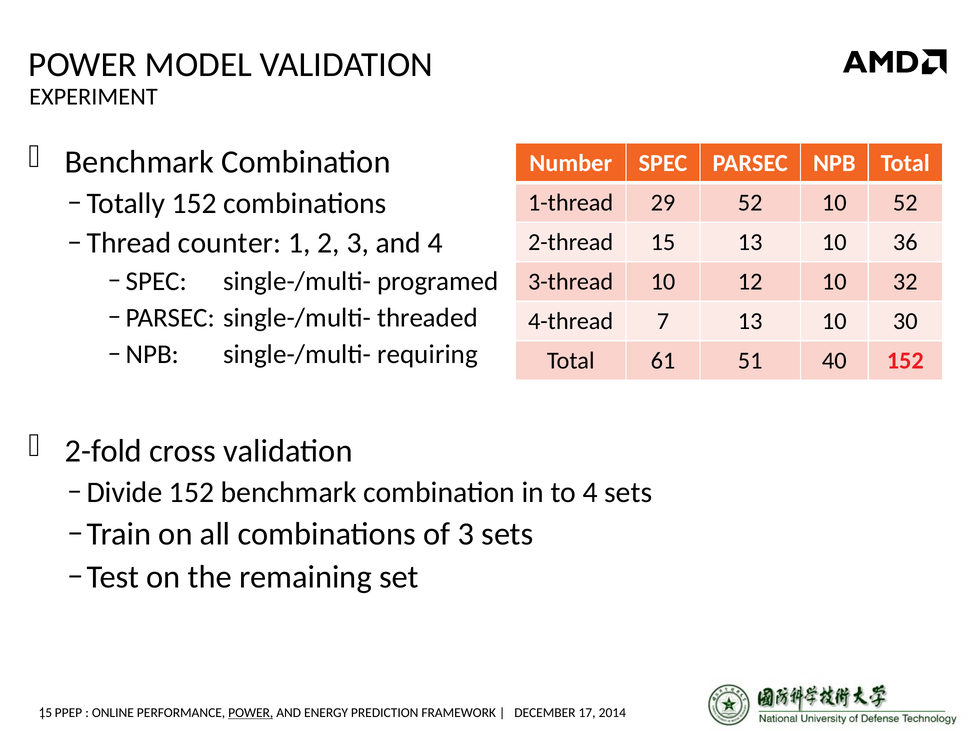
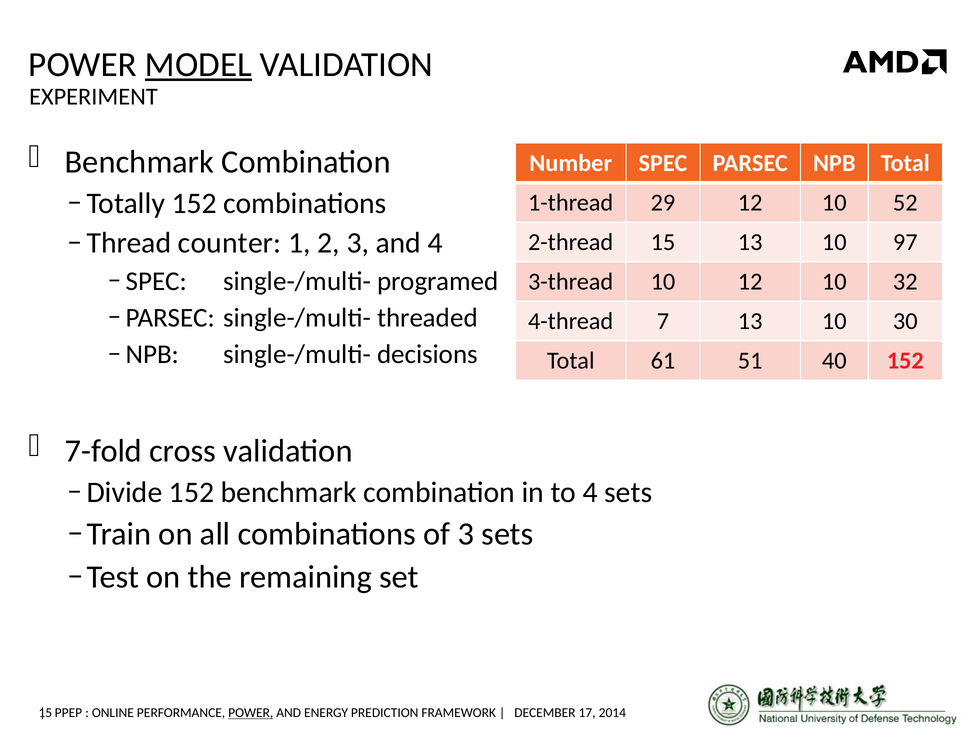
MODEL underline: none -> present (198, 65)
29 52: 52 -> 12 (750, 203)
36: 36 -> 97 (905, 242)
requiring: requiring -> decisions (428, 354)
2-fold: 2-fold -> 7-fold (103, 451)
